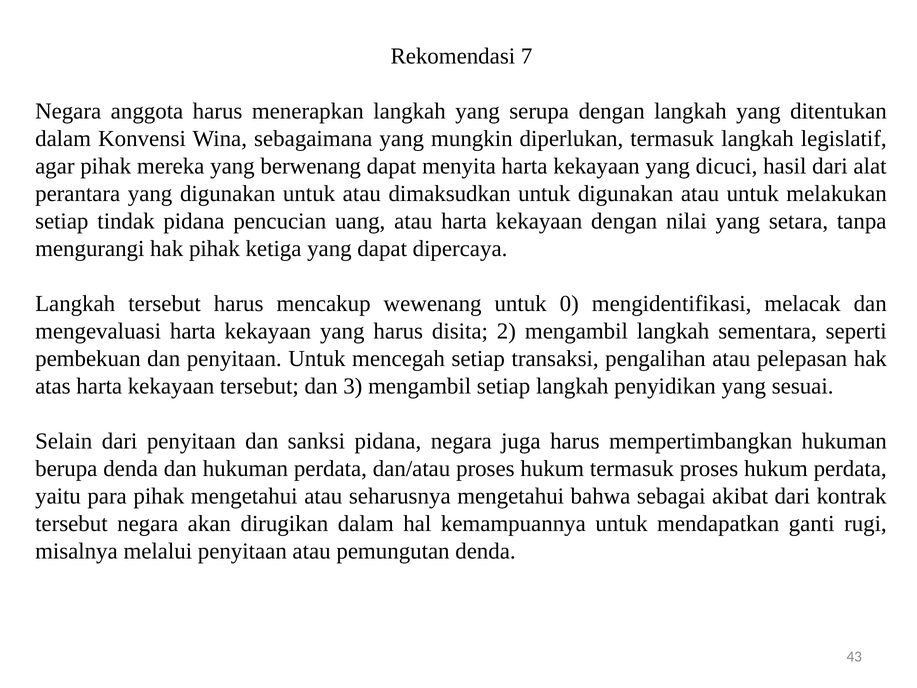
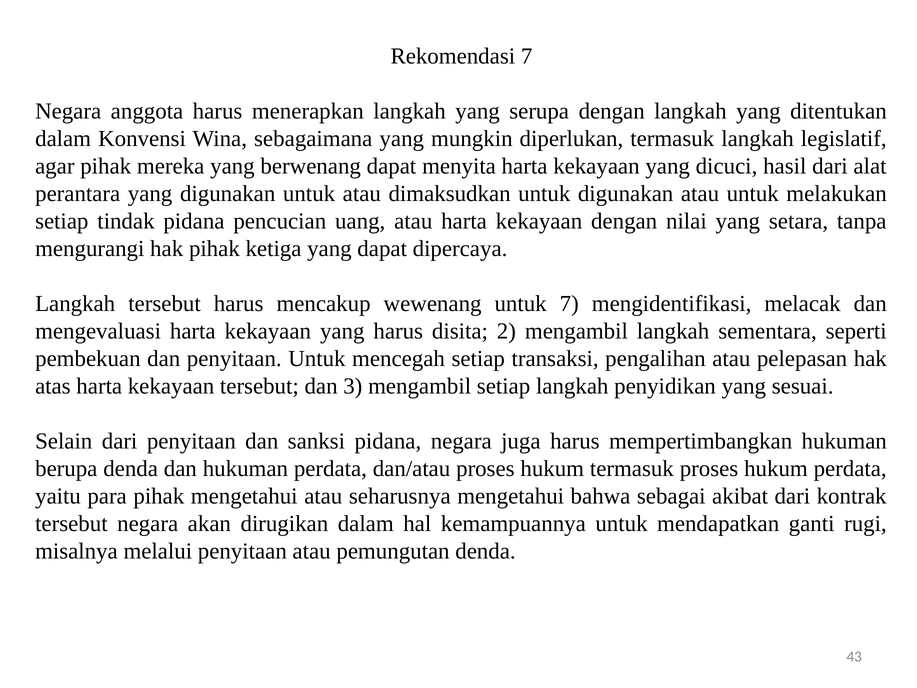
untuk 0: 0 -> 7 (569, 304)
